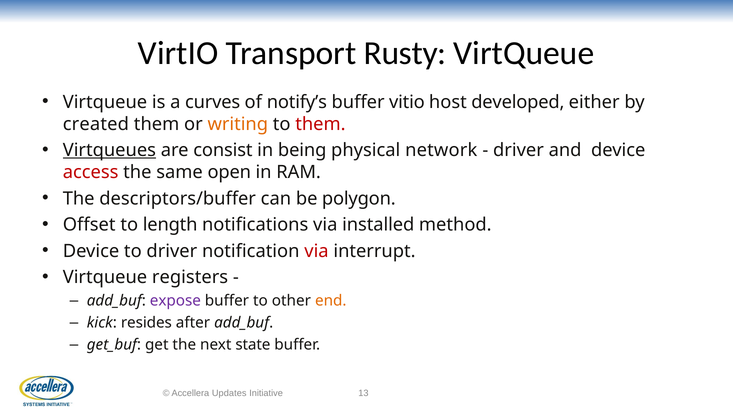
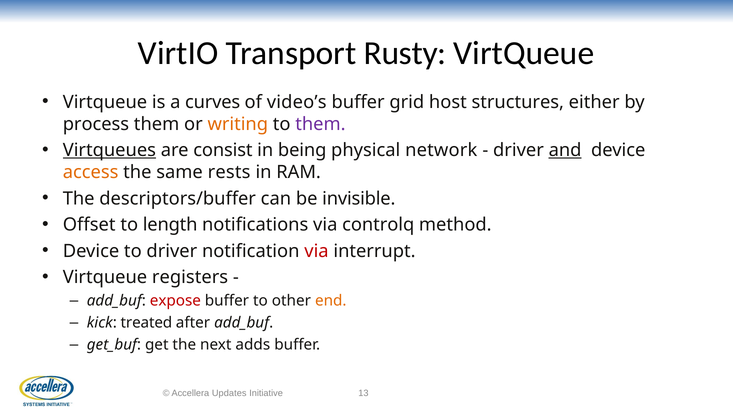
notify’s: notify’s -> video’s (297, 102)
vitio: vitio -> grid (407, 102)
developed: developed -> structures (518, 102)
created: created -> process (96, 124)
them colour: red -> purple (320, 124)
and underline: none -> present (565, 150)
access colour: red -> orange (91, 172)
open: open -> rests (229, 172)
polygon: polygon -> invisible (359, 199)
installed: installed -> controlq (378, 225)
expose colour: purple -> red (175, 301)
resides: resides -> treated (146, 323)
state: state -> adds (253, 345)
